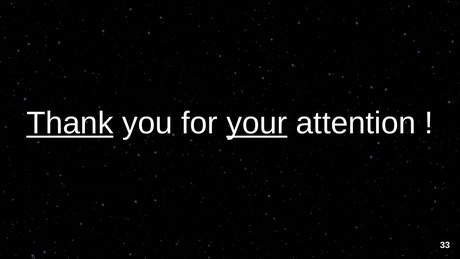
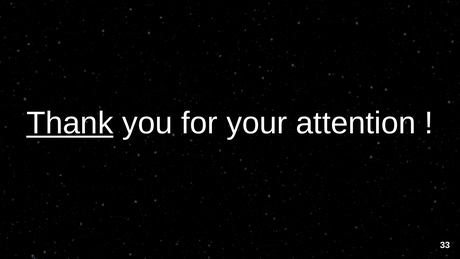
your underline: present -> none (257, 123)
